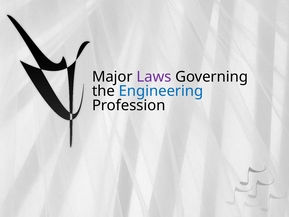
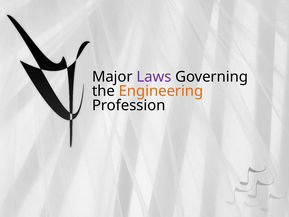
Engineering colour: blue -> orange (161, 91)
